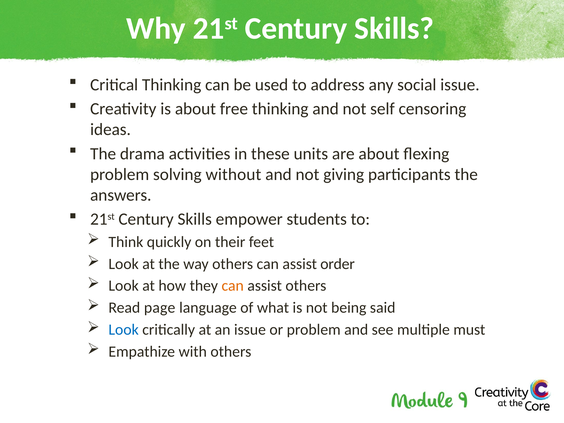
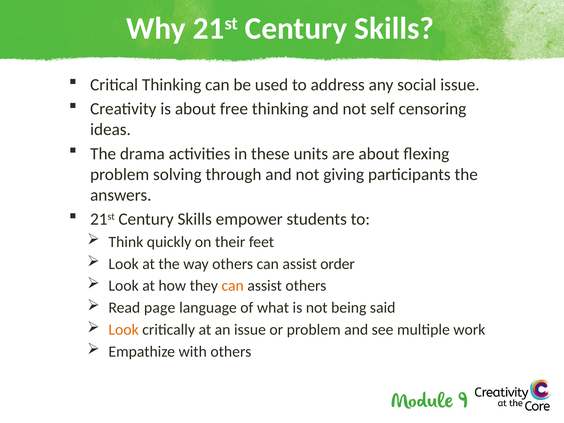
without: without -> through (233, 174)
Look colour: blue -> orange (124, 330)
must: must -> work (469, 330)
